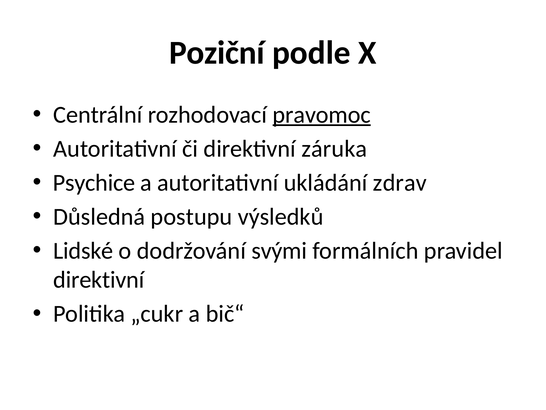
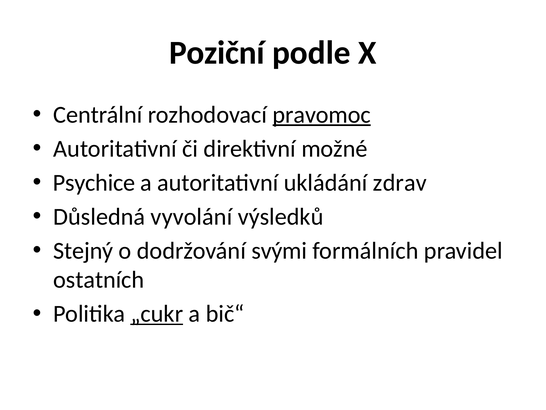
záruka: záruka -> možné (334, 149)
postupu: postupu -> vyvolání (191, 216)
Lidské: Lidské -> Stejný (83, 250)
direktivní: direktivní -> ostatních (99, 280)
„cukr underline: none -> present (157, 314)
